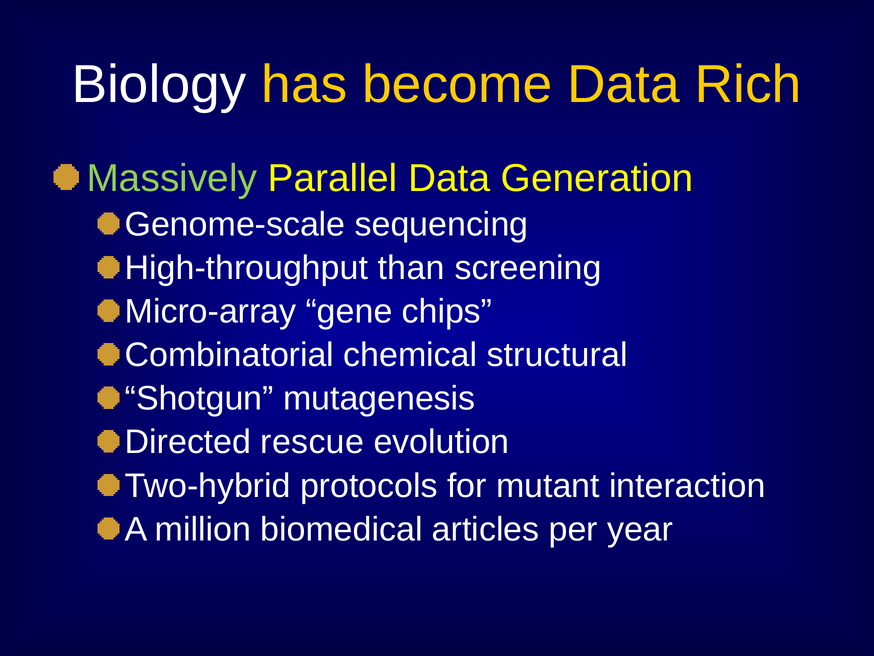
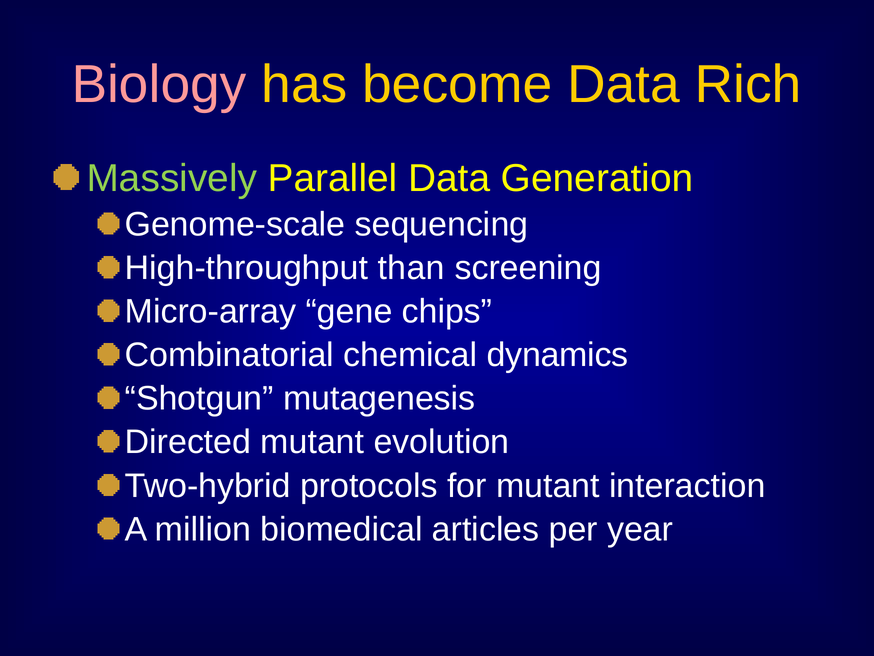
Biology colour: white -> pink (159, 85)
structural: structural -> dynamics (558, 355)
Directed rescue: rescue -> mutant (312, 442)
